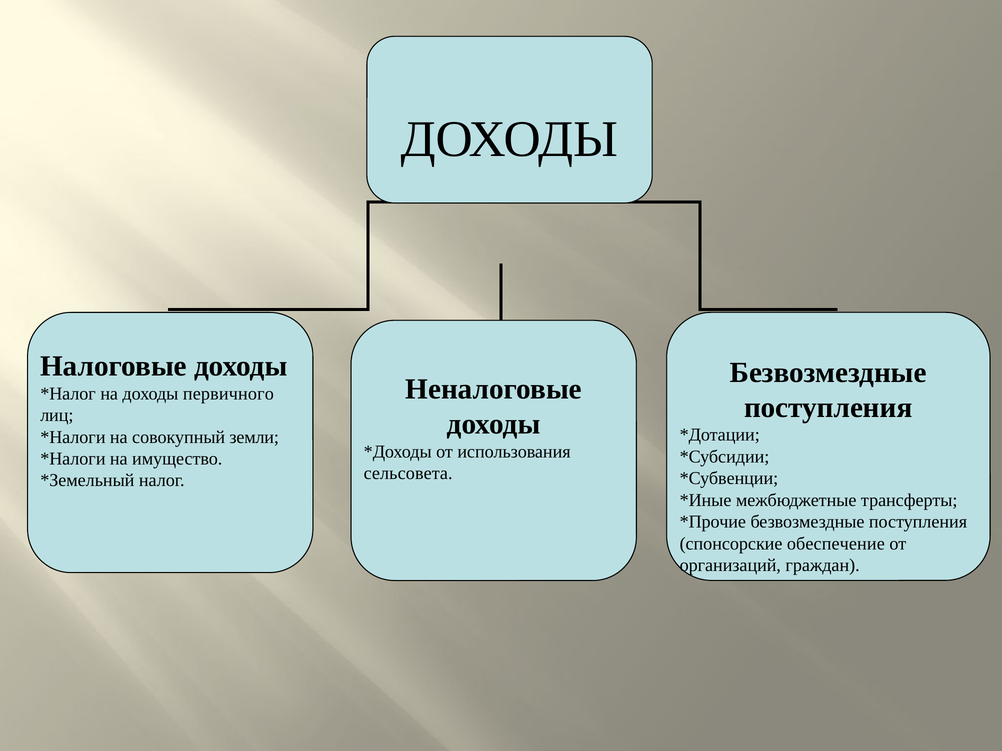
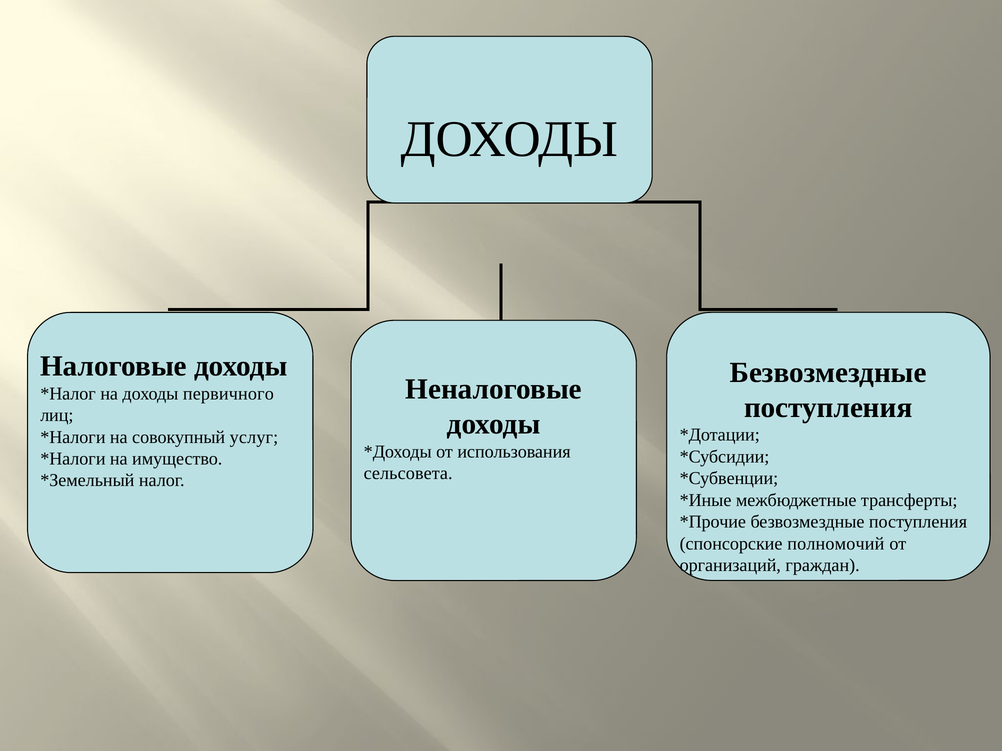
земли: земли -> услуг (254, 437)
обеспечение: обеспечение -> полномочий (836, 544)
